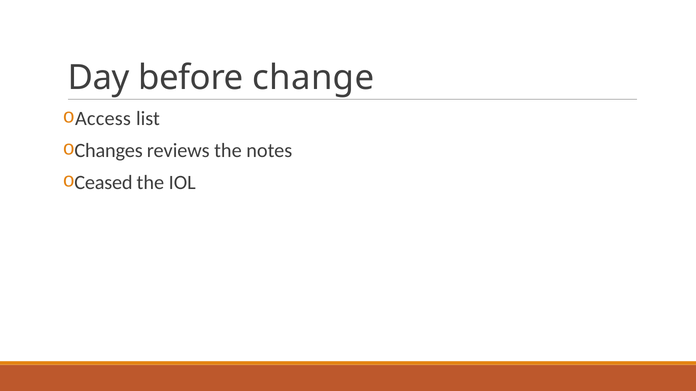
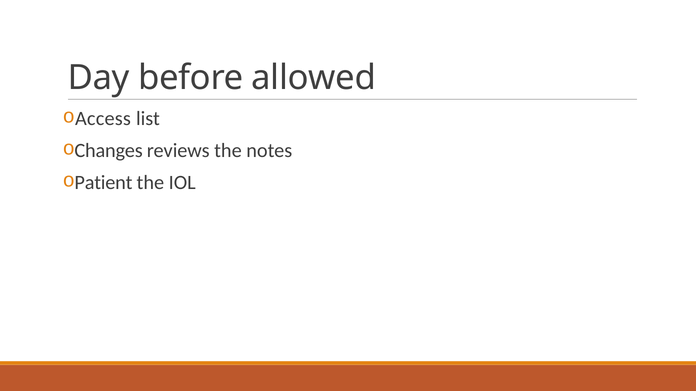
change: change -> allowed (314, 78)
Ceased: Ceased -> Patient (103, 183)
